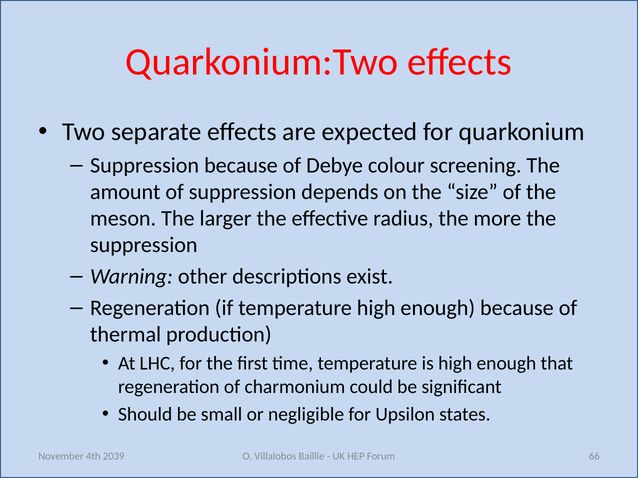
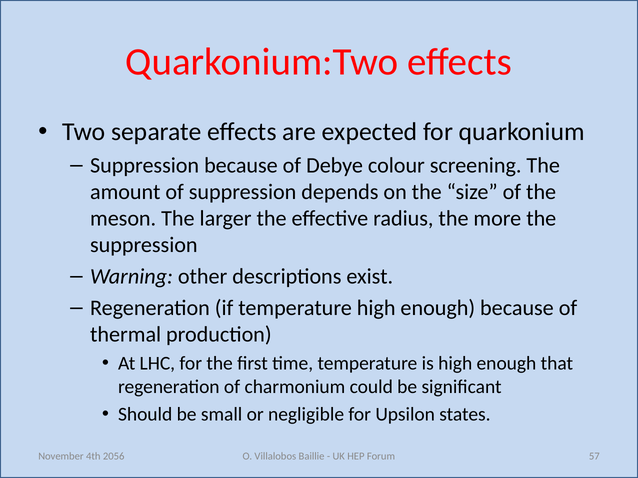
66: 66 -> 57 (594, 457)
2039: 2039 -> 2056 (114, 457)
